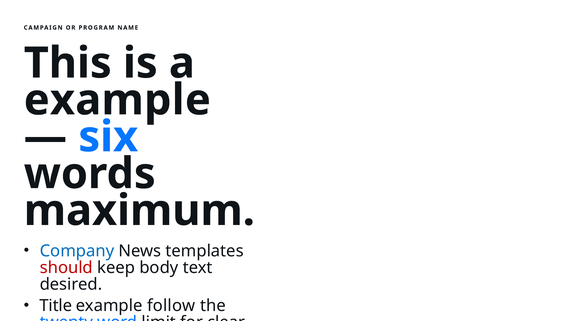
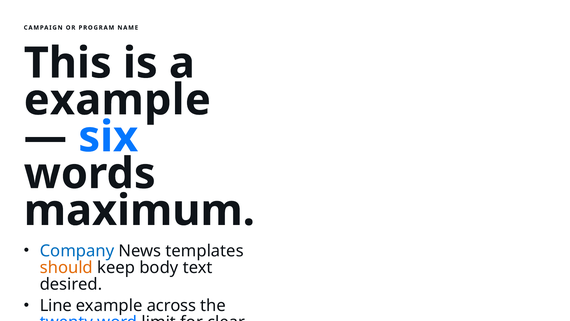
should colour: red -> orange (66, 267)
Title: Title -> Line (56, 305)
follow: follow -> across (171, 305)
